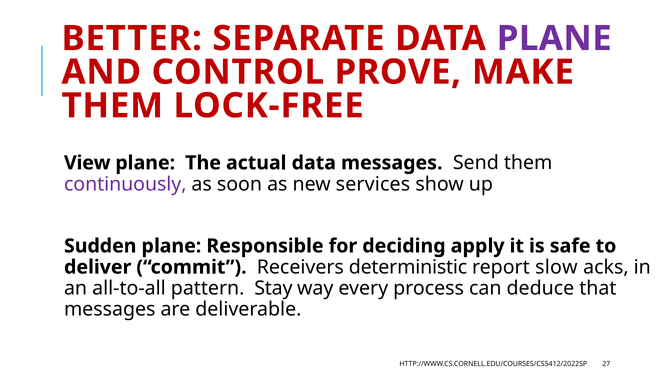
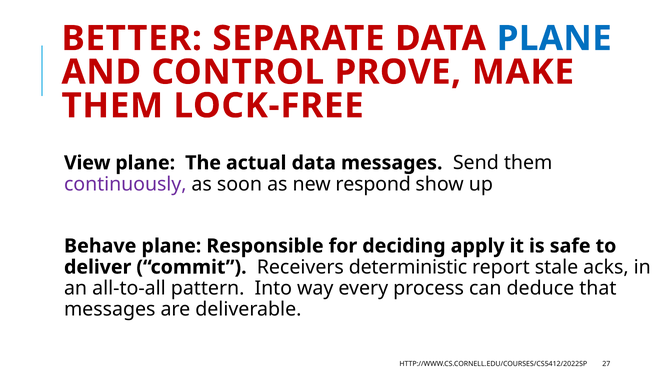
PLANE colour: purple -> blue (554, 38)
services: services -> respond (373, 184)
Sudden: Sudden -> Behave (100, 246)
slow: slow -> stale (557, 267)
Stay: Stay -> Into (273, 288)
